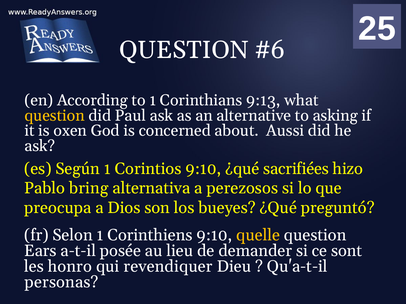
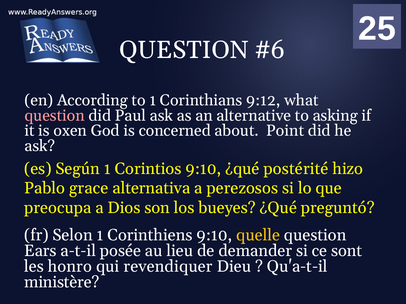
9:13: 9:13 -> 9:12 (263, 101)
question colour: yellow -> pink (55, 116)
Aussi: Aussi -> Point (285, 131)
sacrifiées: sacrifiées -> postérité (296, 169)
bring: bring -> grace (89, 189)
personas: personas -> ministère (62, 283)
